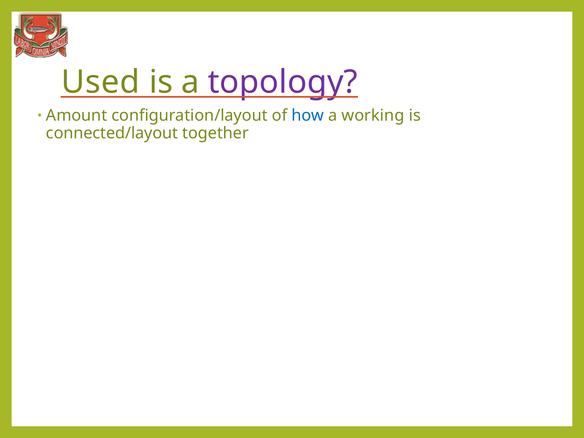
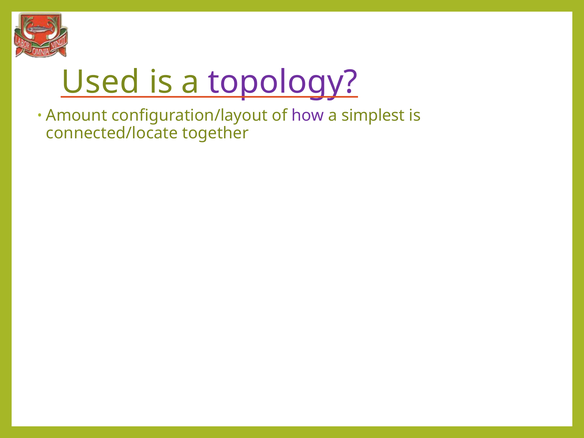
how colour: blue -> purple (308, 116)
working: working -> simplest (373, 116)
connected/layout: connected/layout -> connected/locate (112, 133)
